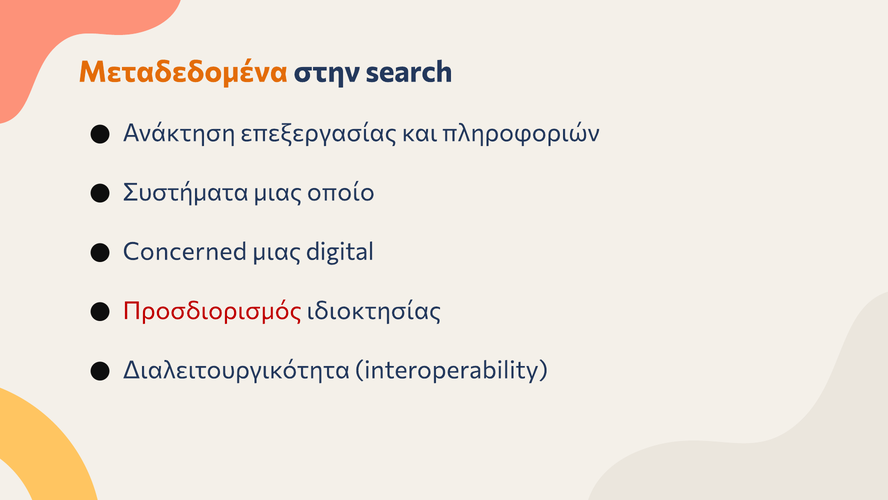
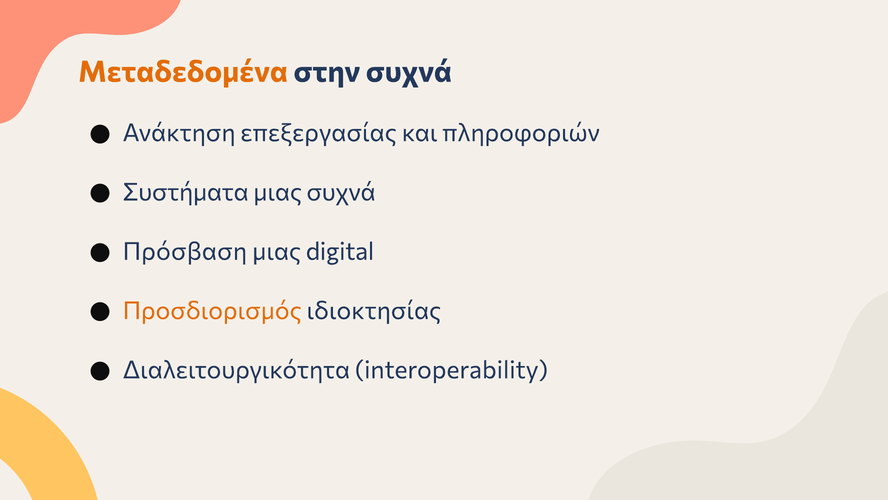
στην search: search -> συχνά (409, 72)
μιας οποίο: οποίο -> συχνά (341, 192)
Concerned: Concerned -> Πρόσβαση (185, 251)
Προσδιορισμός colour: red -> orange (212, 311)
